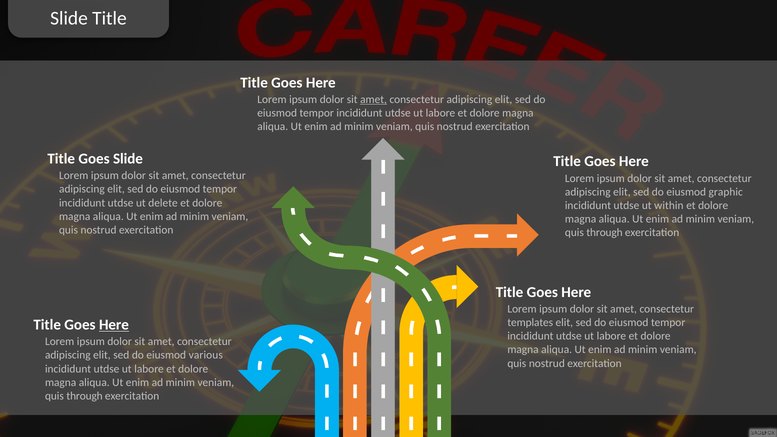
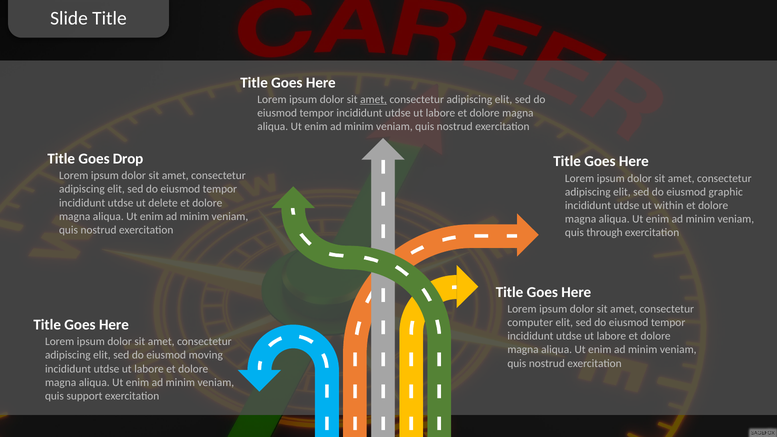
Goes Slide: Slide -> Drop (128, 159)
templates: templates -> computer (530, 323)
Here underline: present -> none (114, 325)
various: various -> moving (206, 355)
through: through -> support (85, 396)
